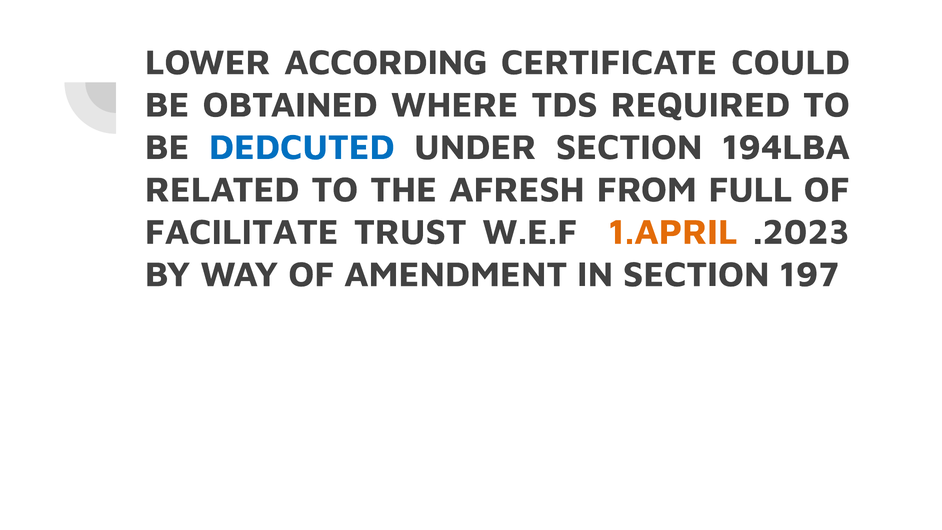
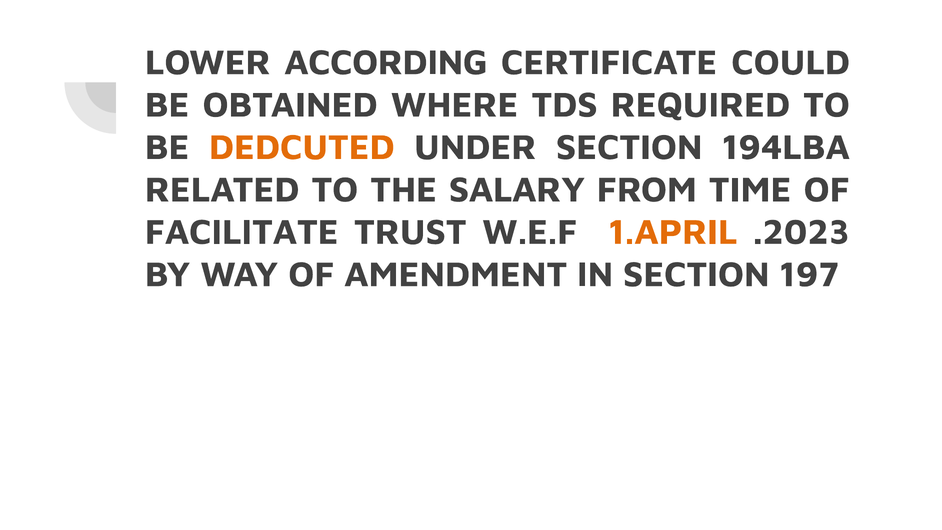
DEDCUTED colour: blue -> orange (302, 147)
AFRESH: AFRESH -> SALARY (517, 190)
FULL: FULL -> TIME (750, 190)
